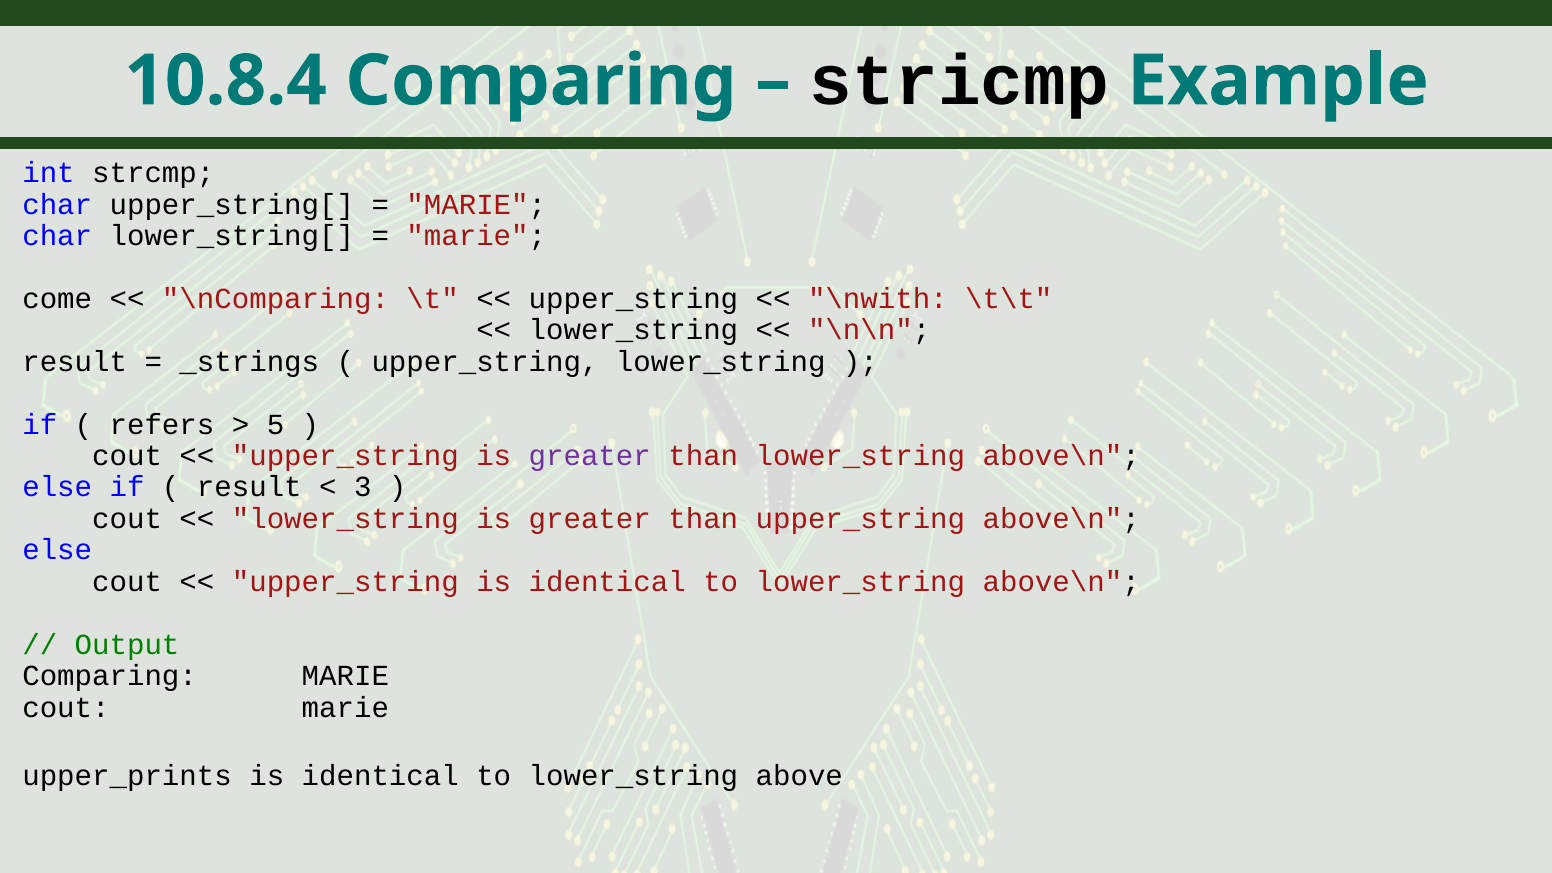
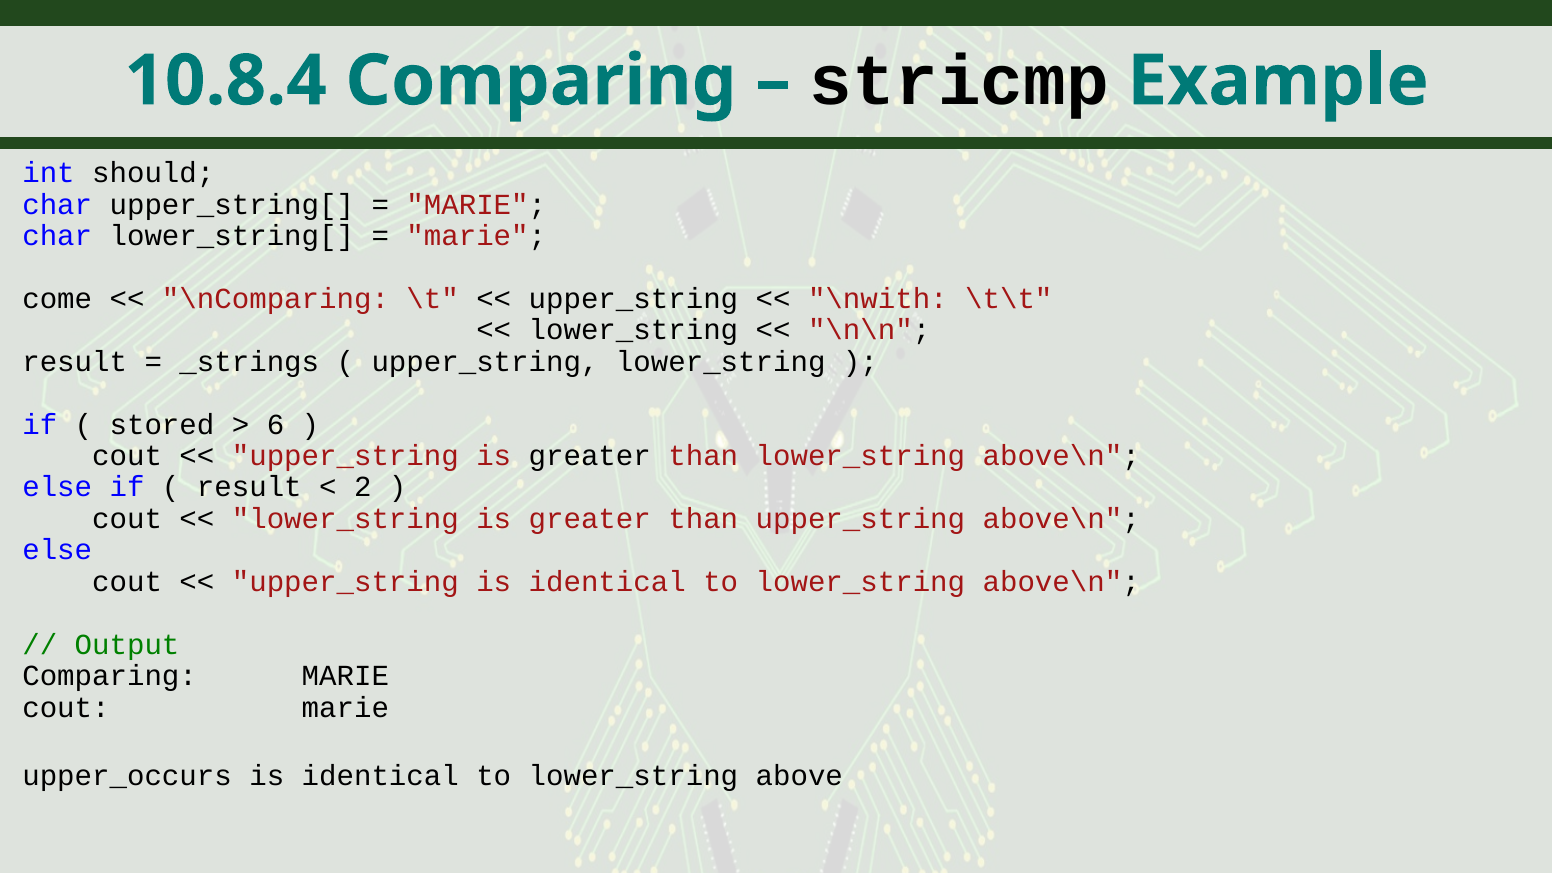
strcmp: strcmp -> should (153, 173)
refers: refers -> stored (162, 425)
5: 5 -> 6 (275, 425)
greater colour: purple -> black (590, 456)
3: 3 -> 2 (363, 487)
upper_prints: upper_prints -> upper_occurs (127, 776)
